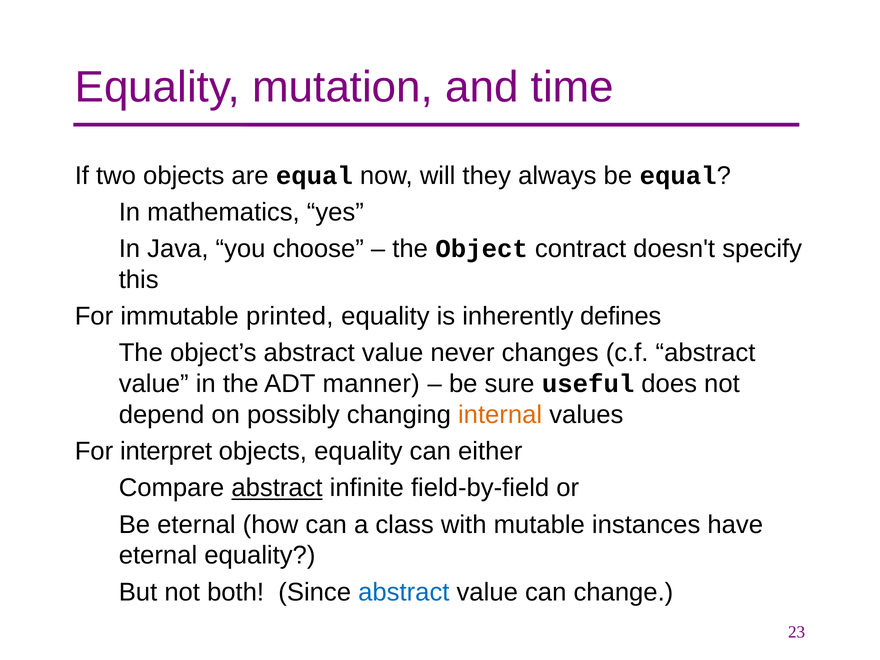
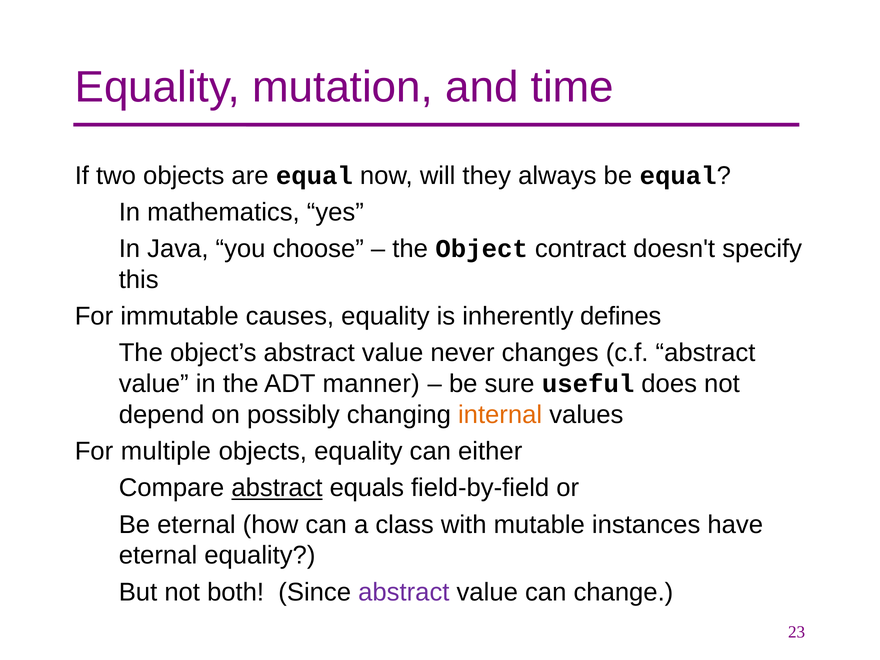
printed: printed -> causes (290, 316)
interpret: interpret -> multiple (166, 451)
infinite: infinite -> equals (367, 488)
abstract colour: blue -> purple (404, 592)
